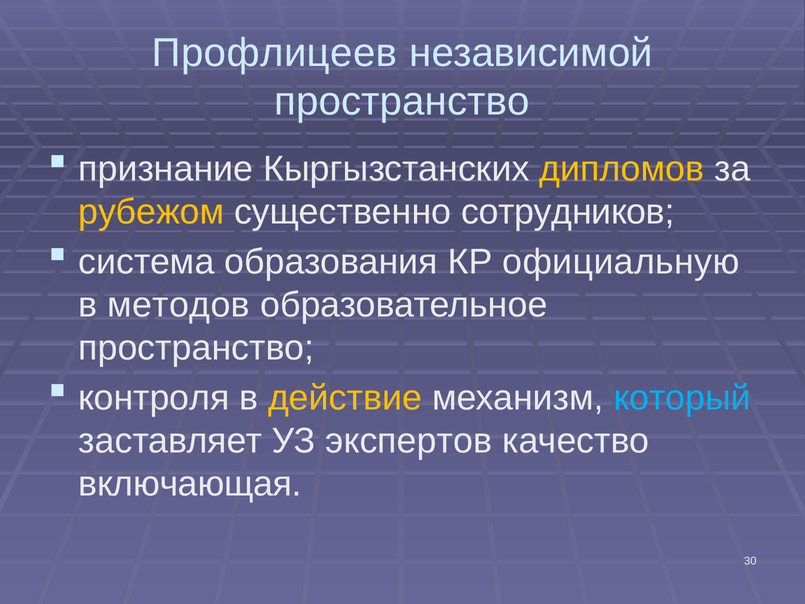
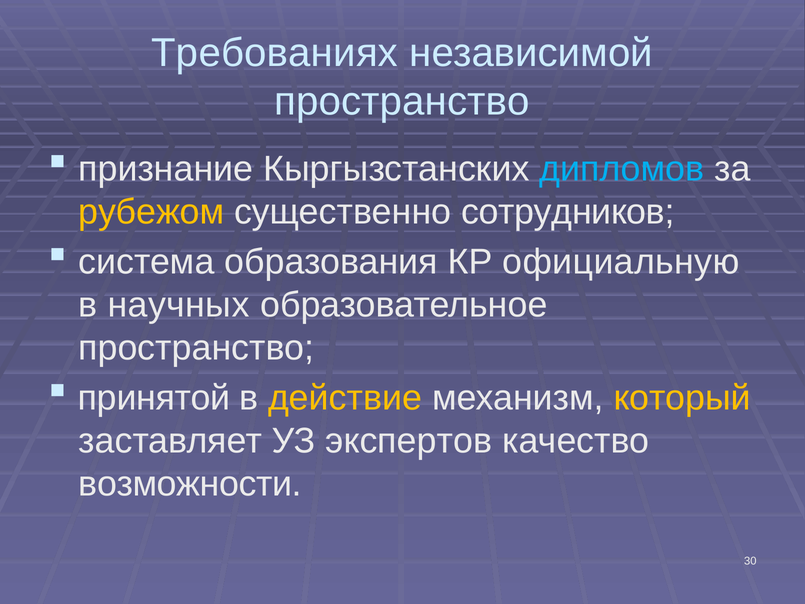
Профлицеев: Профлицеев -> Требованиях (275, 53)
дипломов colour: yellow -> light blue (622, 169)
методов: методов -> научных (179, 305)
контроля: контроля -> принятой (154, 398)
который colour: light blue -> yellow (682, 398)
включающая: включающая -> возможности (190, 484)
